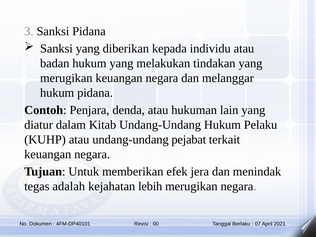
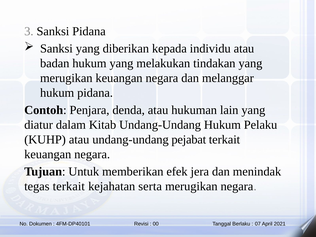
tegas adalah: adalah -> terkait (69, 186)
lebih: lebih -> serta (150, 186)
